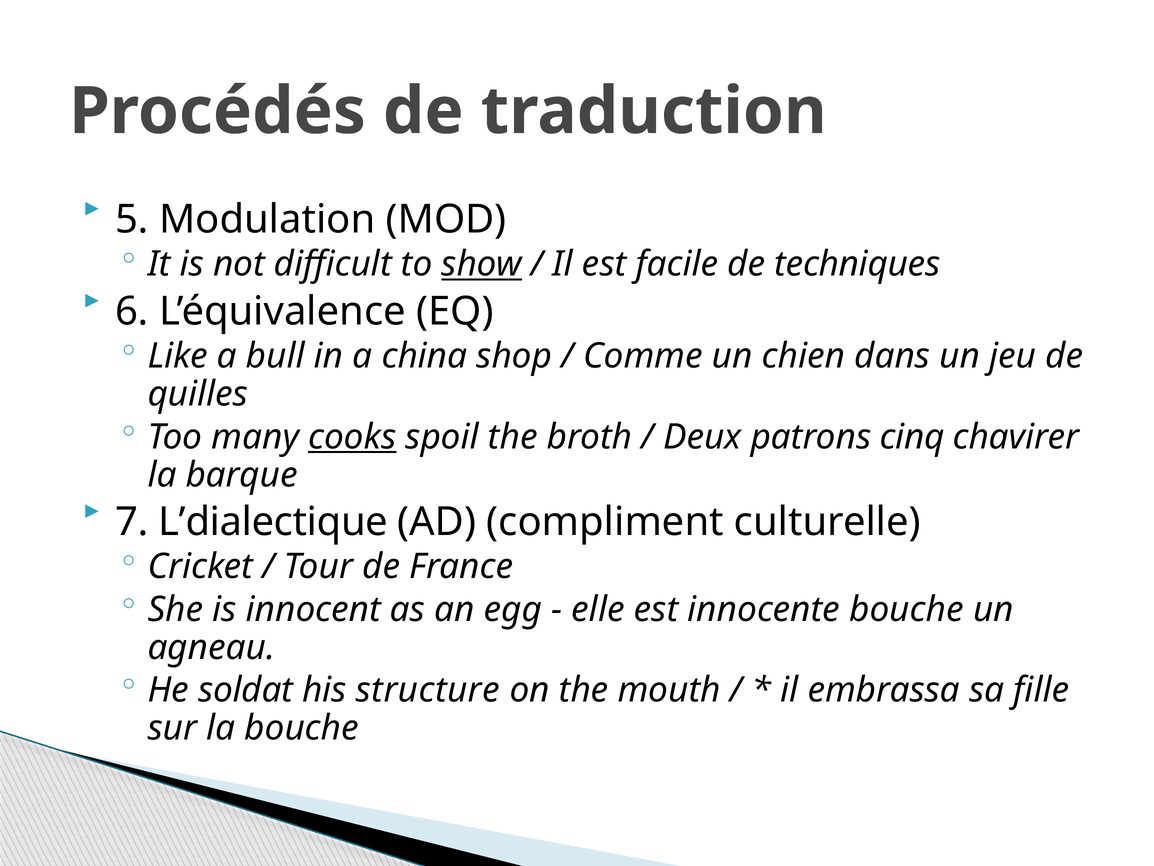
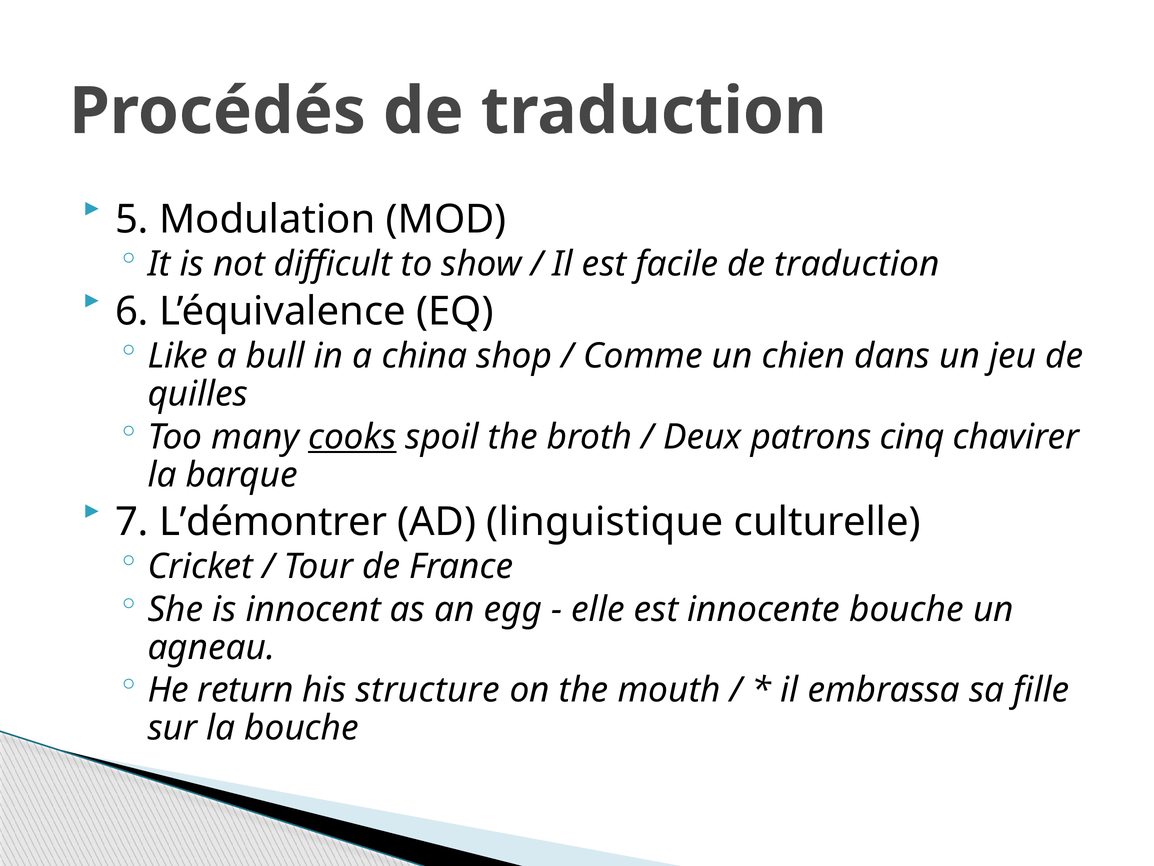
show underline: present -> none (482, 264)
facile de techniques: techniques -> traduction (857, 264)
L’dialectique: L’dialectique -> L’démontrer (273, 522)
compliment: compliment -> linguistique (605, 522)
soldat: soldat -> return (246, 690)
